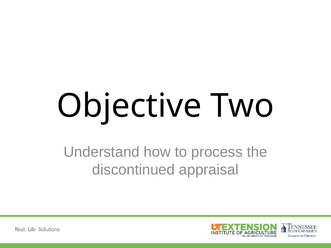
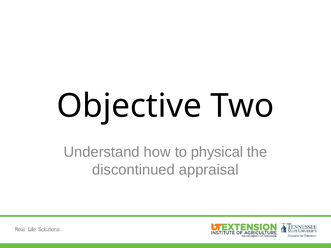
process: process -> physical (217, 152)
